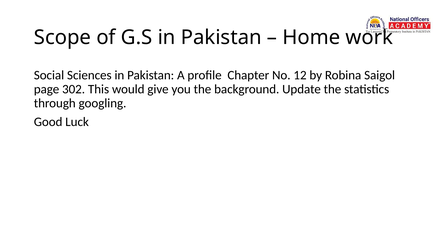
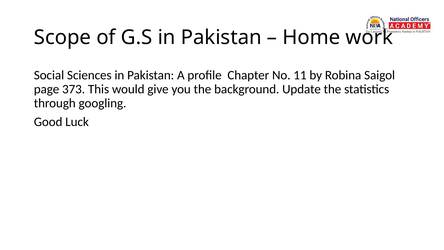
12: 12 -> 11 (300, 75)
302: 302 -> 373 (74, 89)
